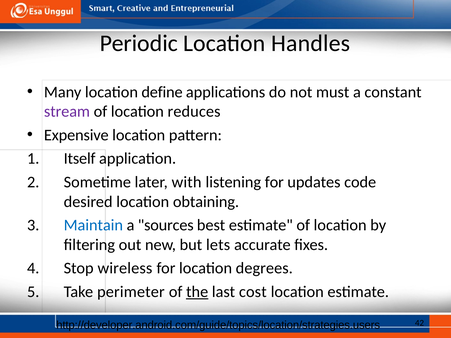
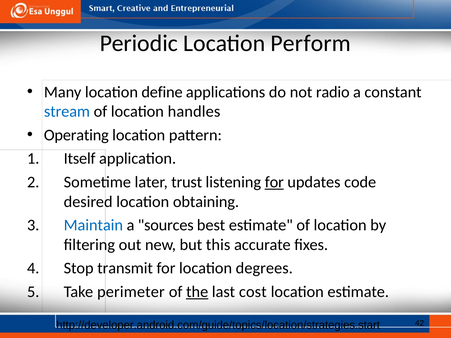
Handles: Handles -> Perform (311, 43)
must: must -> radio (333, 92)
stream colour: purple -> blue (67, 112)
reduces: reduces -> handles (194, 112)
Expensive: Expensive -> Operating (76, 135)
with: with -> trust (187, 182)
for underline: none -> present (274, 182)
lets: lets -> this (218, 245)
wireless: wireless -> transmit (125, 268)
http://developer.android.com/guide/topics/location/strategies.users: http://developer.android.com/guide/topics/location/strategies.users -> http://developer.android.com/guide/topics/location/strategies.start (218, 325)
